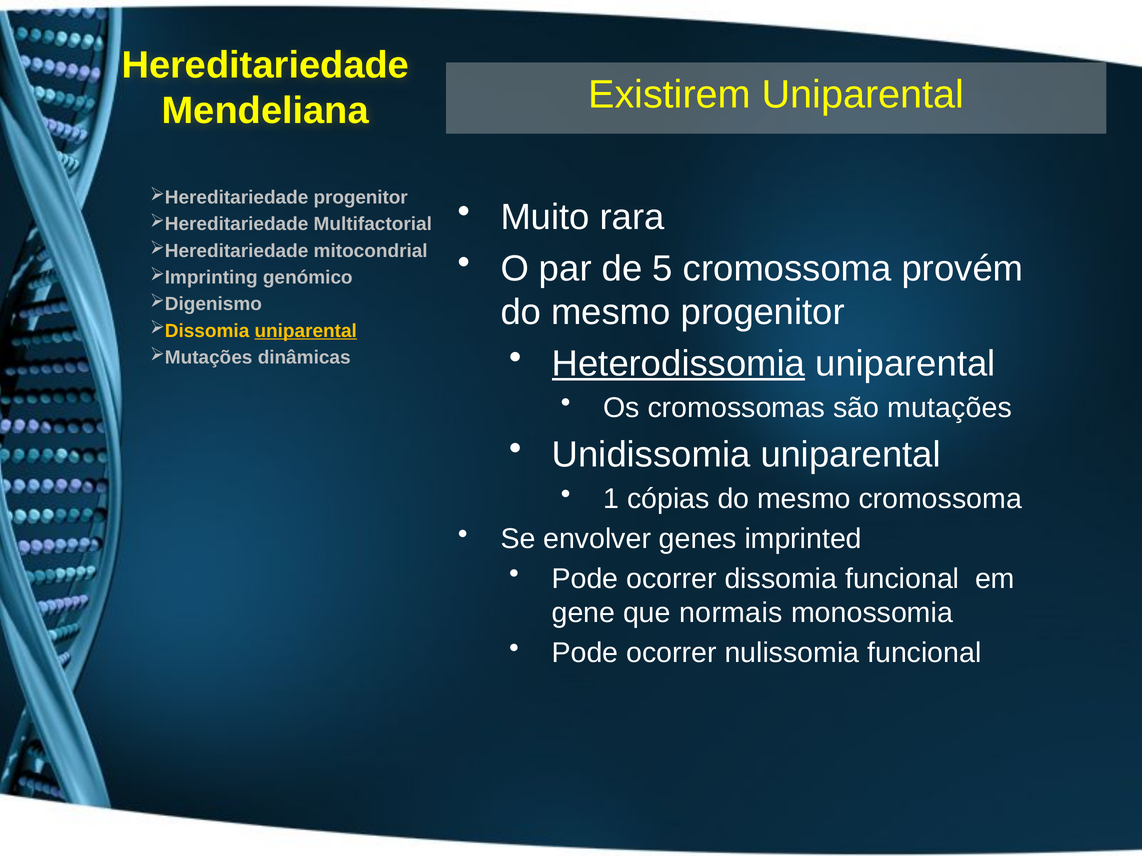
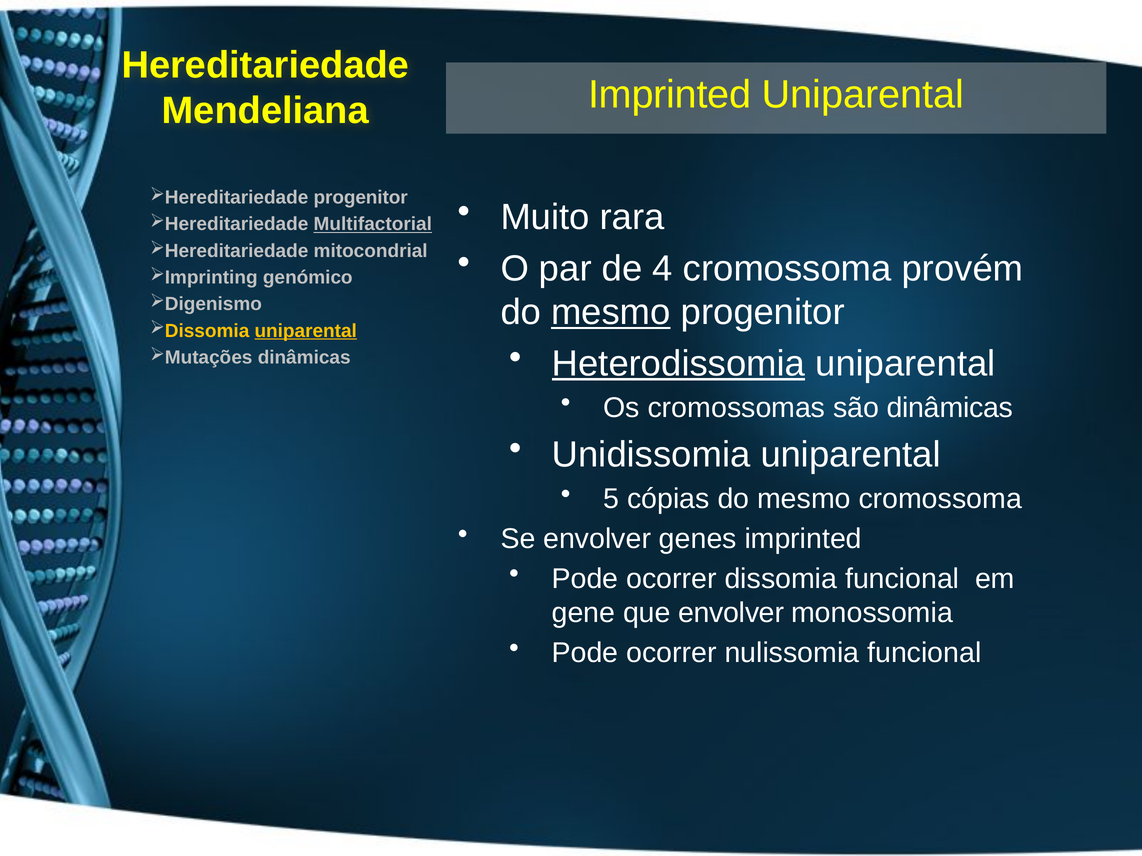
Existirem: Existirem -> Imprinted (670, 95)
Multifactorial underline: none -> present (373, 224)
5: 5 -> 4 (663, 269)
mesmo underline: none -> present (611, 313)
são mutações: mutações -> dinâmicas (950, 408)
1: 1 -> 5 (611, 499)
que normais: normais -> envolver (731, 613)
